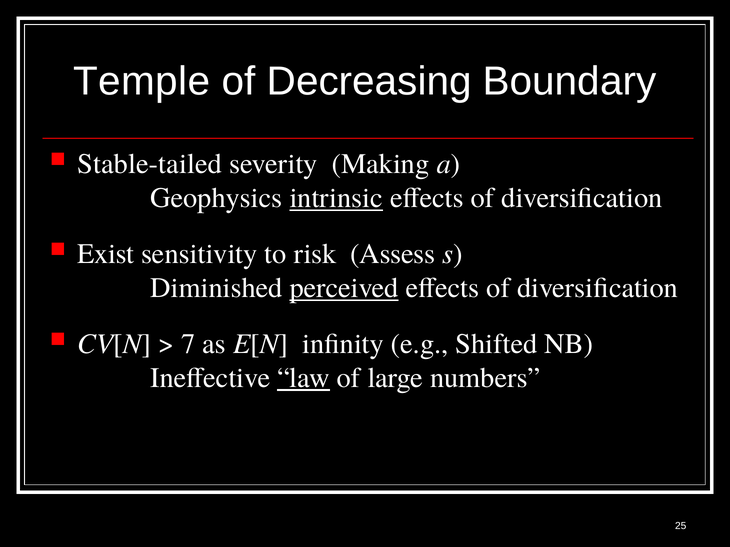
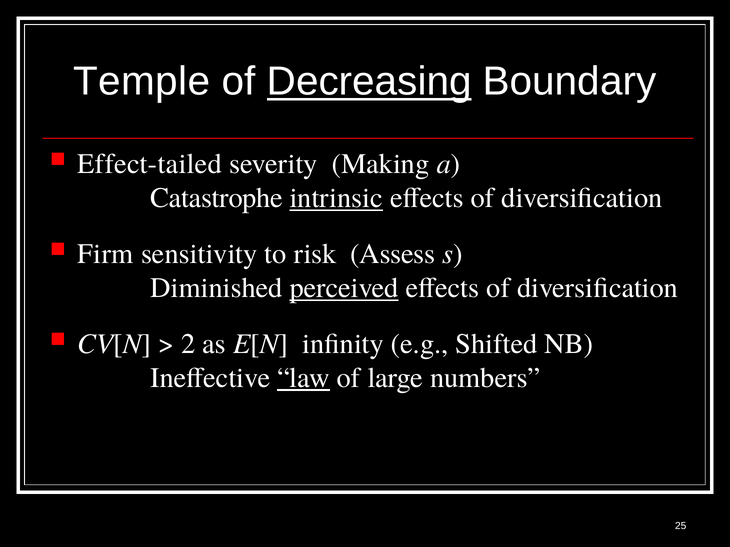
Decreasing underline: none -> present (369, 82)
Stable-tailed: Stable-tailed -> Effect-tailed (150, 164)
Geophysics: Geophysics -> Catastrophe (216, 198)
Exist: Exist -> Firm (105, 254)
7: 7 -> 2 (188, 344)
